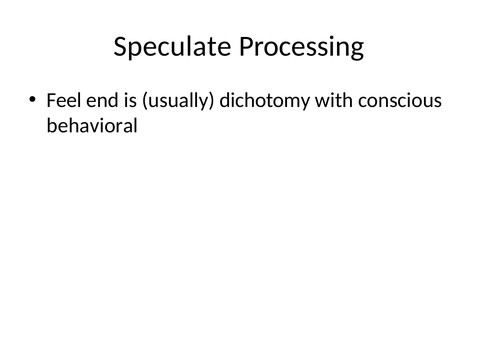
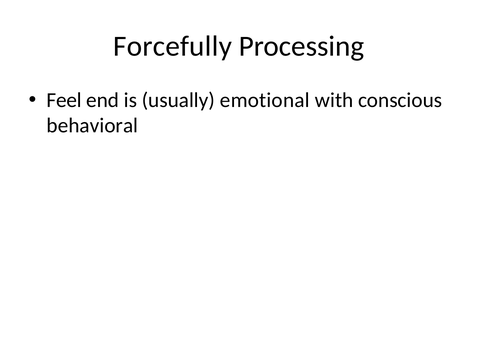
Speculate: Speculate -> Forcefully (173, 46)
dichotomy: dichotomy -> emotional (265, 100)
